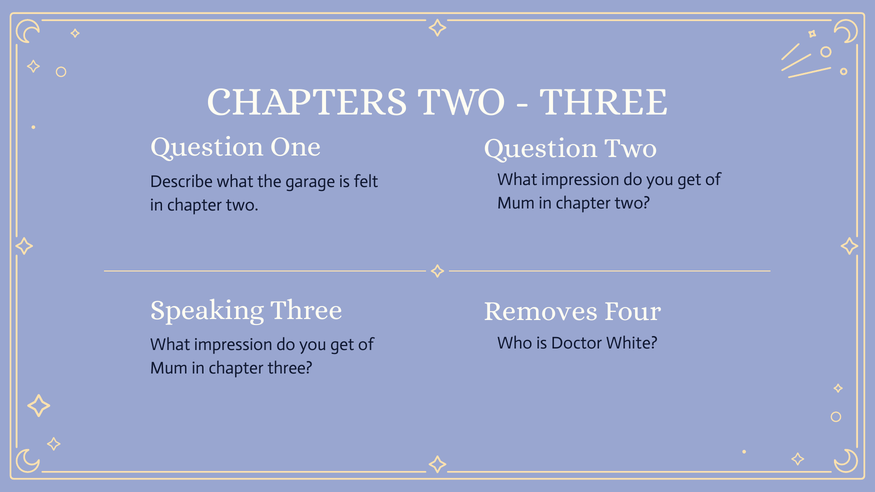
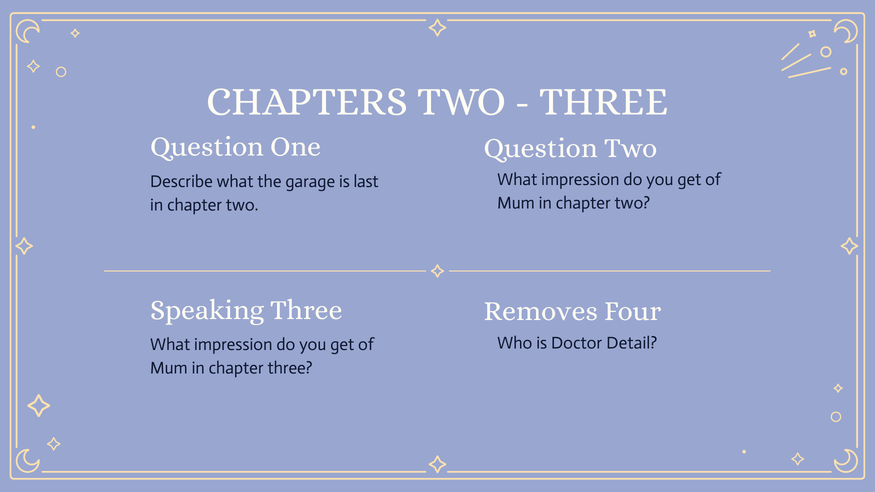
felt: felt -> last (366, 182)
White: White -> Detail (632, 343)
